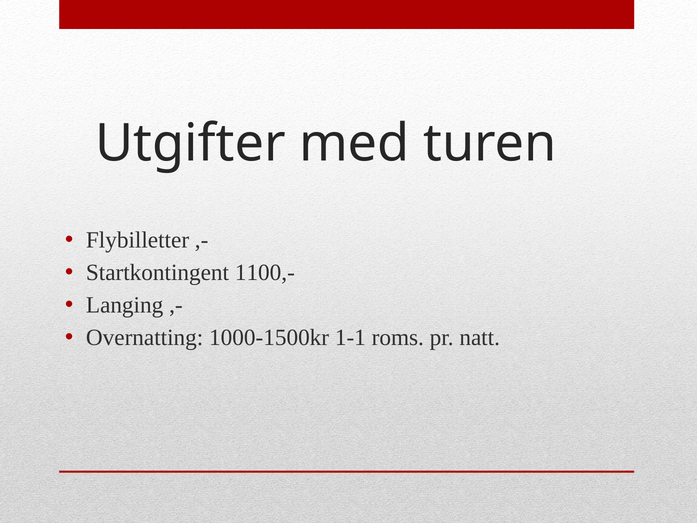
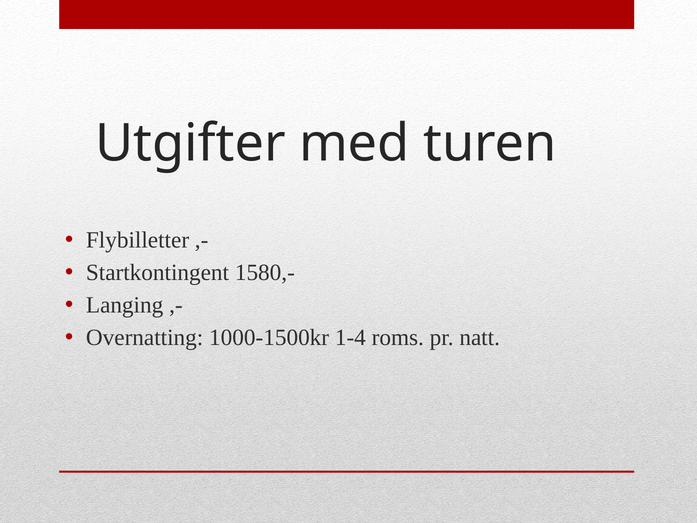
1100,-: 1100,- -> 1580,- (265, 273)
1-1: 1-1 -> 1-4 (350, 338)
